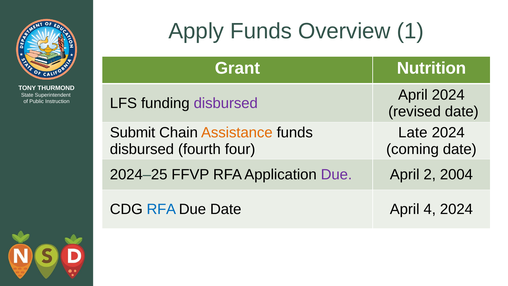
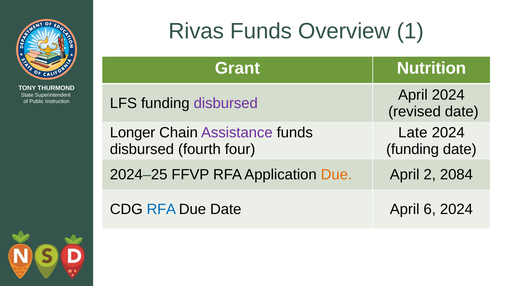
Apply: Apply -> Rivas (196, 31)
Submit: Submit -> Longer (133, 133)
Assistance colour: orange -> purple (237, 133)
coming: coming -> funding (413, 149)
Due colour: purple -> orange (336, 175)
2004: 2004 -> 2084 (456, 175)
4: 4 -> 6 (430, 209)
